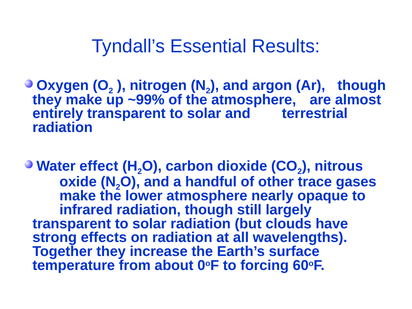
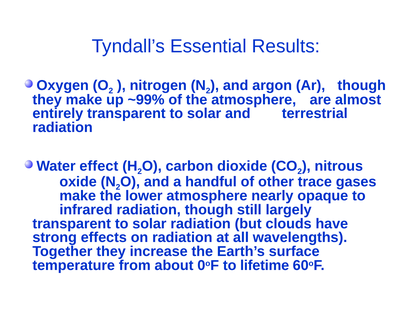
forcing: forcing -> lifetime (265, 265)
